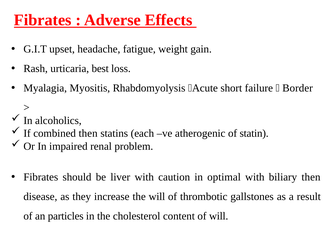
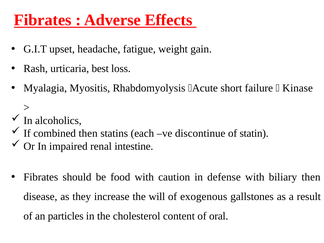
Border: Border -> Kinase (298, 88)
atherogenic: atherogenic -> discontinue (200, 133)
problem: problem -> intestine (134, 146)
liver: liver -> food (120, 177)
optimal: optimal -> defense (224, 177)
thrombotic: thrombotic -> exogenous (204, 196)
of will: will -> oral (219, 216)
